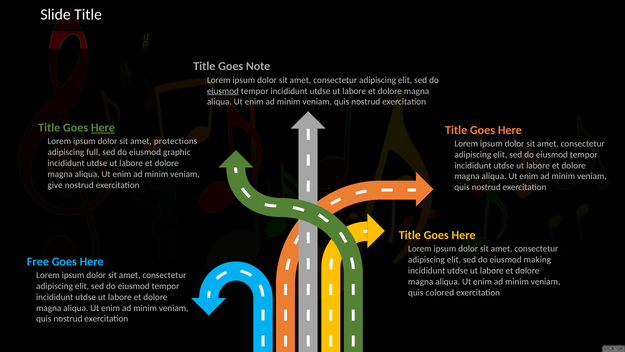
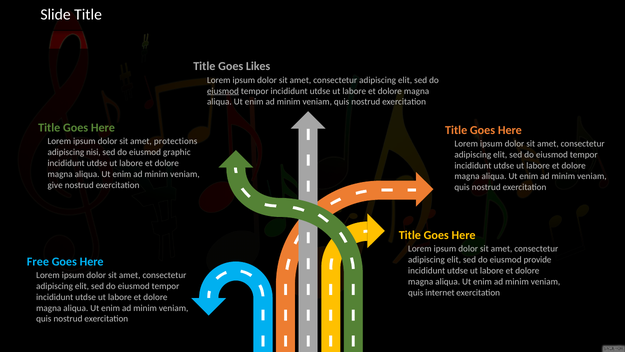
Note: Note -> Likes (258, 66)
Here underline: present -> none (103, 128)
full: full -> nisi (93, 152)
making: making -> provide (538, 259)
colored: colored -> internet (440, 292)
